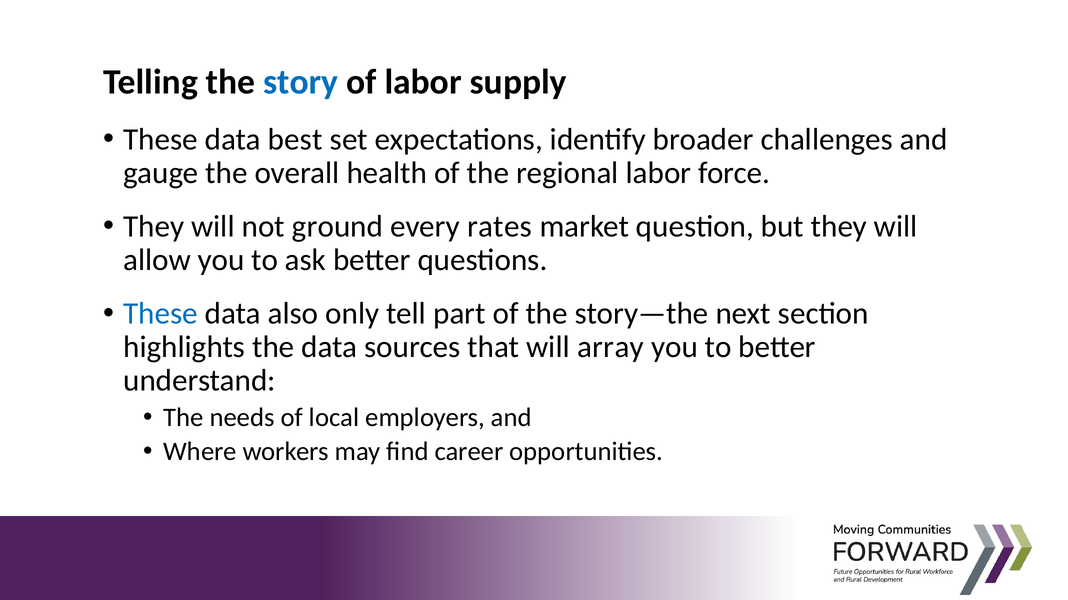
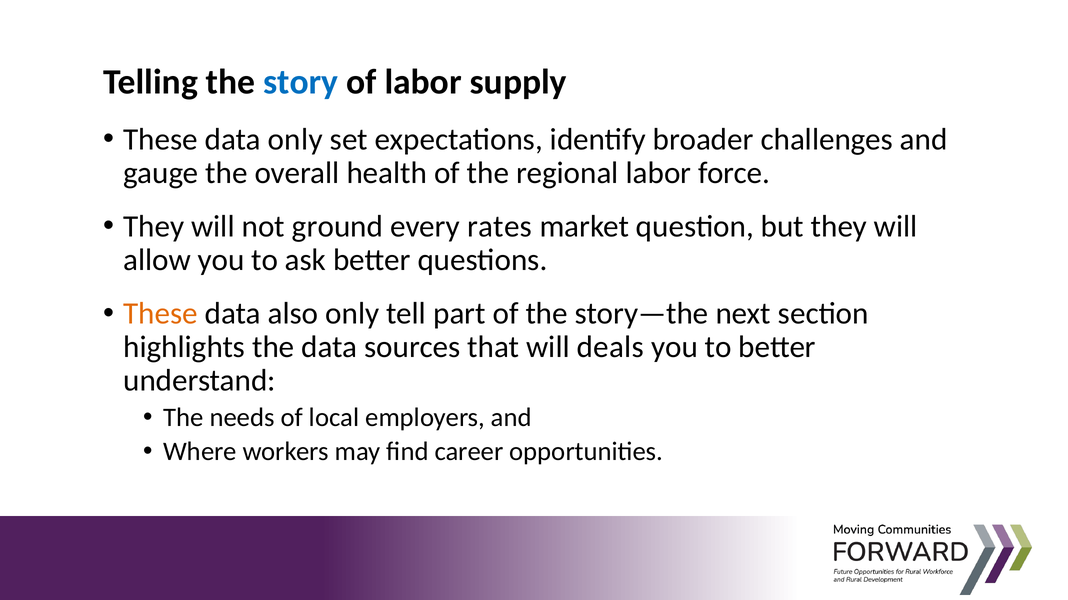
data best: best -> only (295, 139)
These colour: blue -> orange (161, 314)
array: array -> deals (610, 347)
